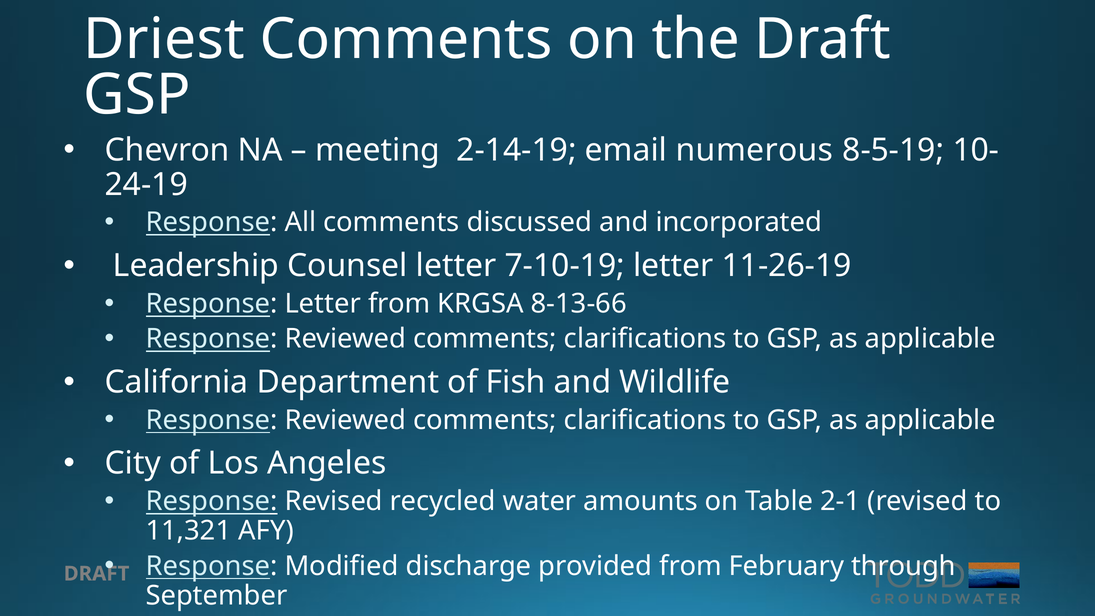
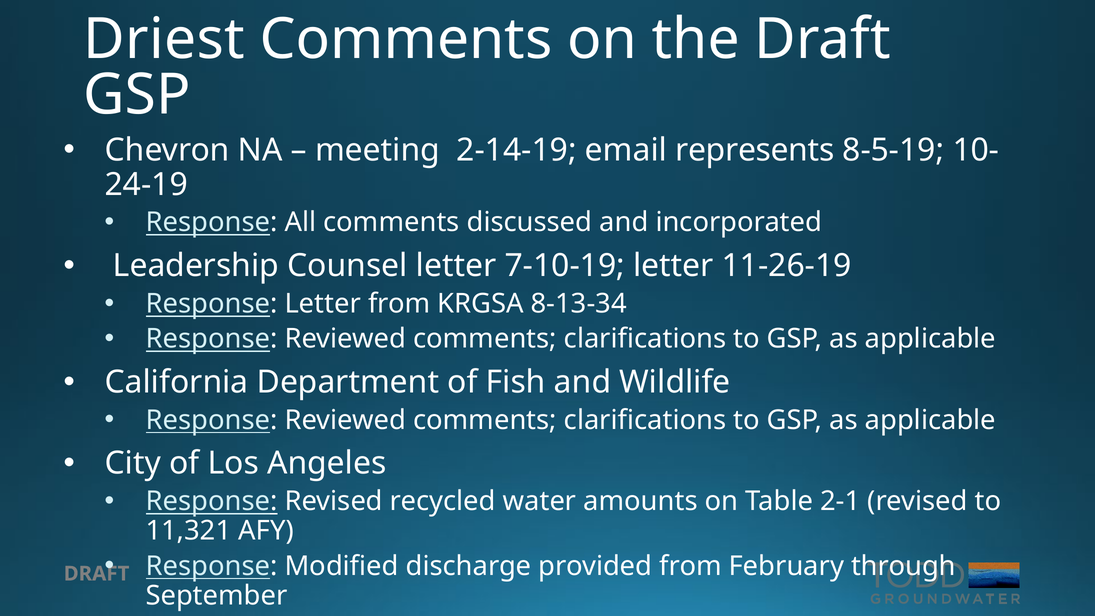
numerous: numerous -> represents (755, 150)
8-13-66: 8-13-66 -> 8-13-34 (579, 304)
